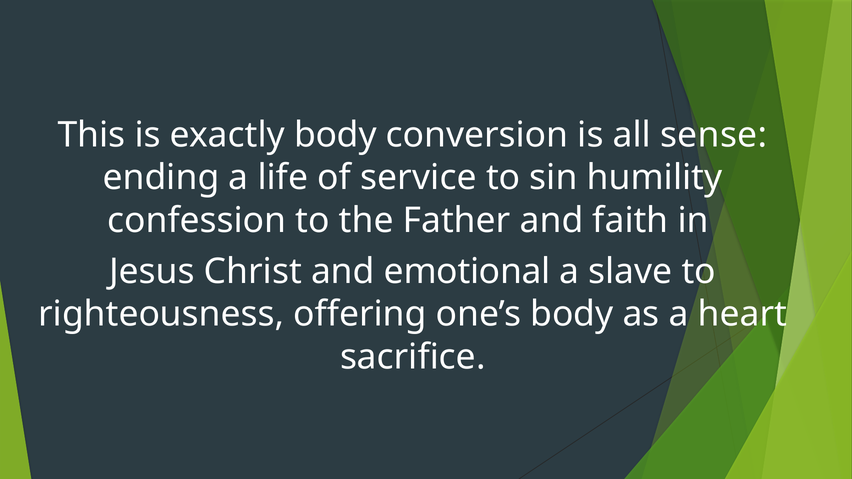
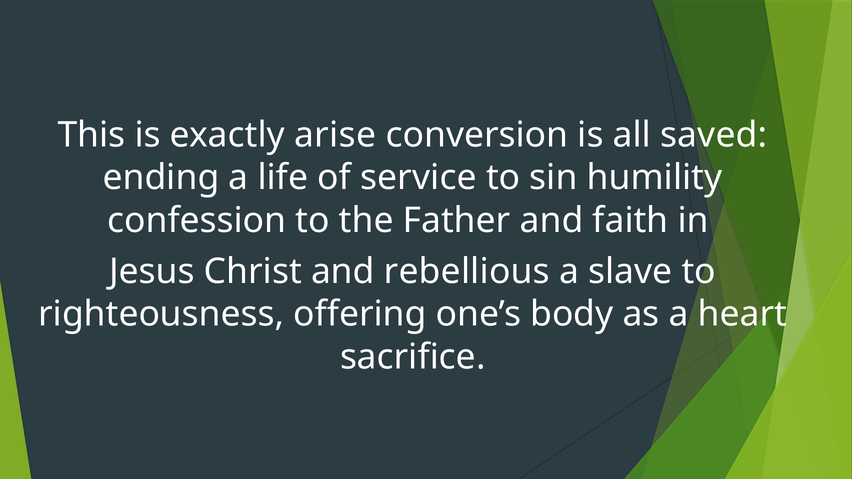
exactly body: body -> arise (335, 135)
sense: sense -> saved (714, 135)
emotional: emotional -> rebellious (467, 272)
